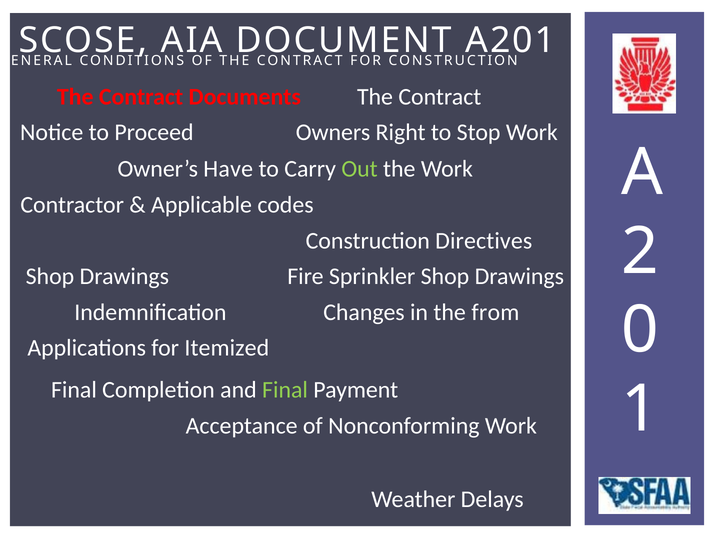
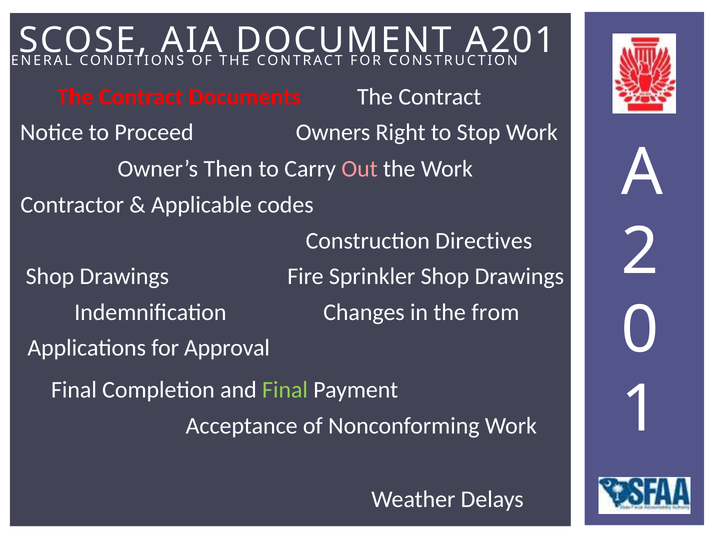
Have: Have -> Then (228, 169)
Out colour: light green -> pink (360, 169)
Itemized: Itemized -> Approval (227, 348)
